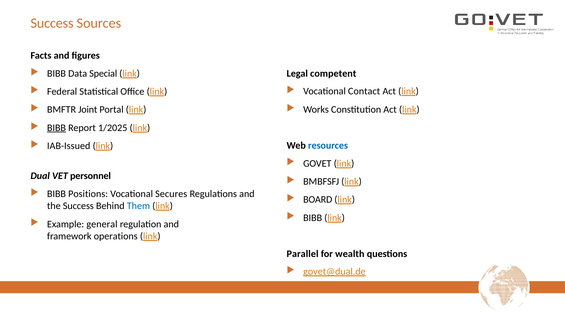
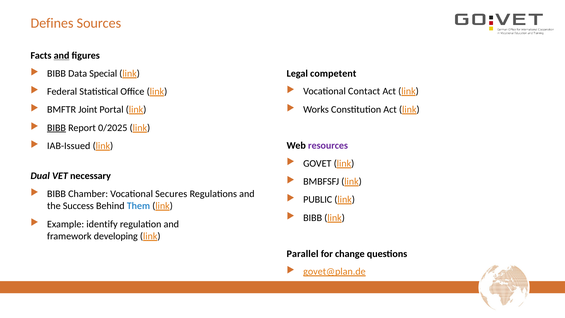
Success: Success -> Defines (52, 23)
and underline: none -> present (62, 55)
1/2025: 1/2025 -> 0/2025 (113, 128)
resources colour: blue -> purple (328, 145)
personnel: personnel -> necessary (90, 176)
Positions: Positions -> Chamber (88, 194)
BOARD: BOARD -> PUBLIC (318, 199)
general: general -> identify (102, 224)
operations: operations -> developing (116, 236)
wealth: wealth -> change (350, 254)
govet@dual.de: govet@dual.de -> govet@plan.de (334, 271)
